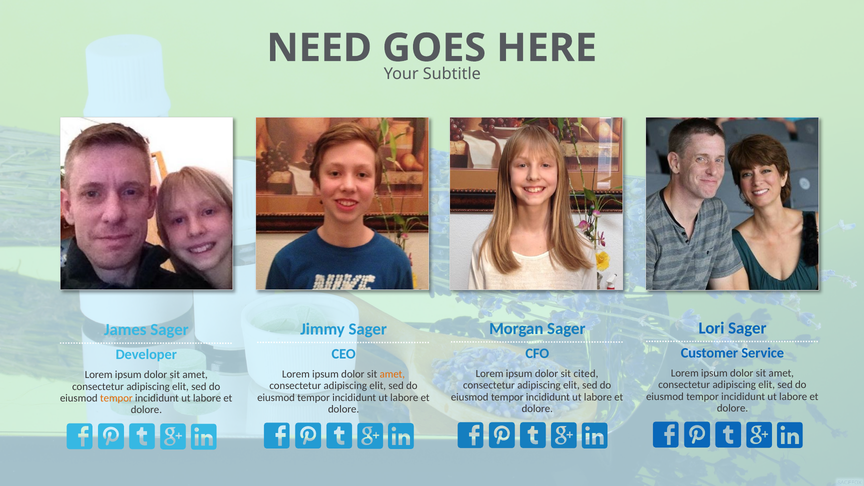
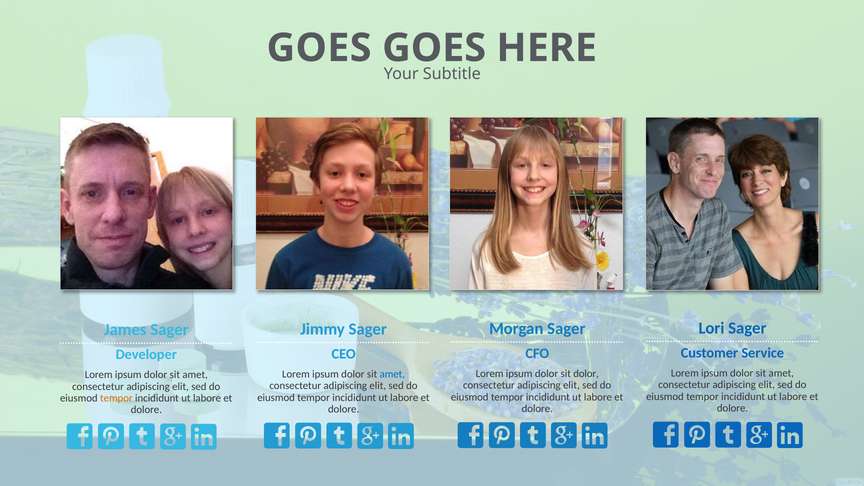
NEED: NEED -> GOES (319, 48)
sit cited: cited -> dolor (586, 374)
amet colour: orange -> blue (392, 374)
